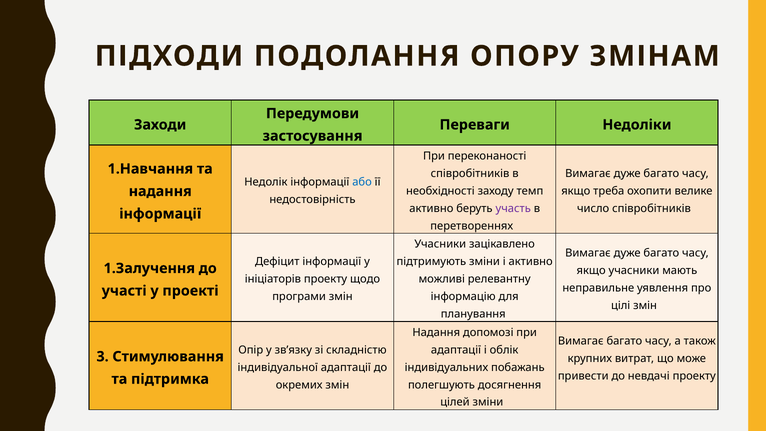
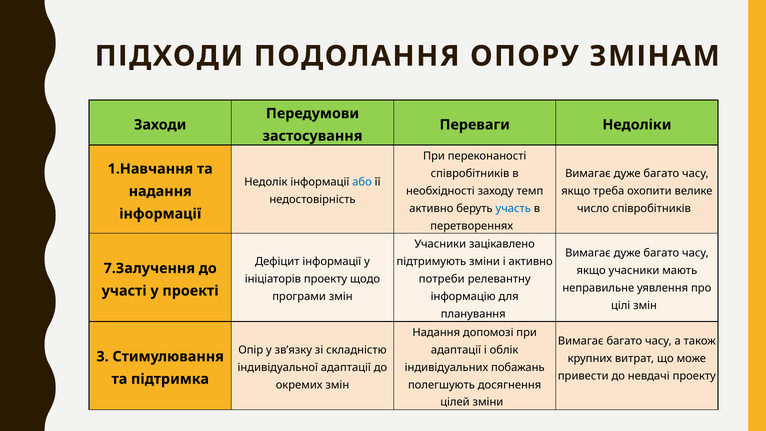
участь colour: purple -> blue (513, 208)
1.Залучення: 1.Залучення -> 7.Залучення (149, 268)
можливі: можливі -> потреби (442, 279)
